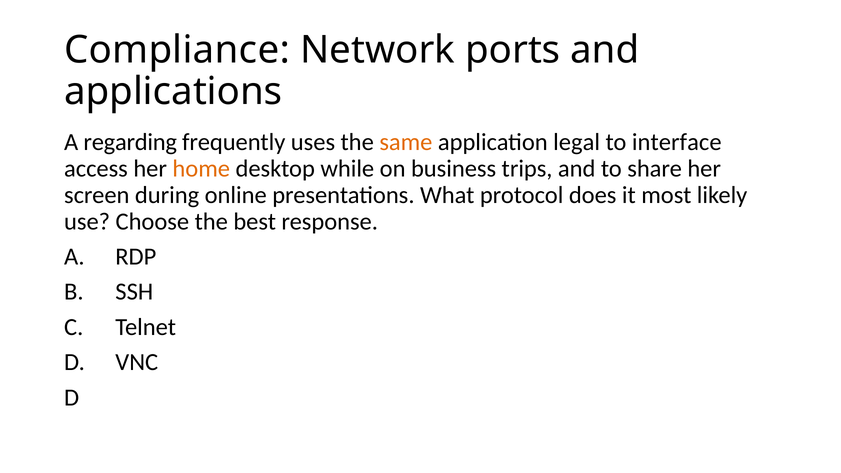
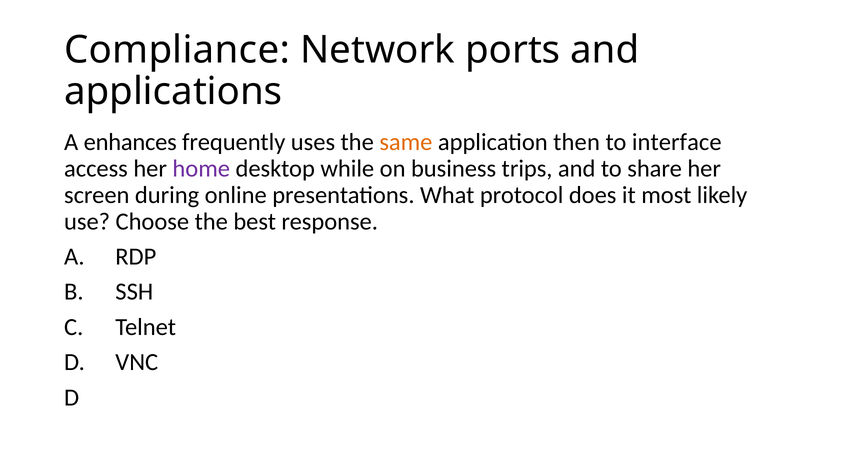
regarding: regarding -> enhances (130, 142)
legal: legal -> then (577, 142)
home colour: orange -> purple (201, 169)
